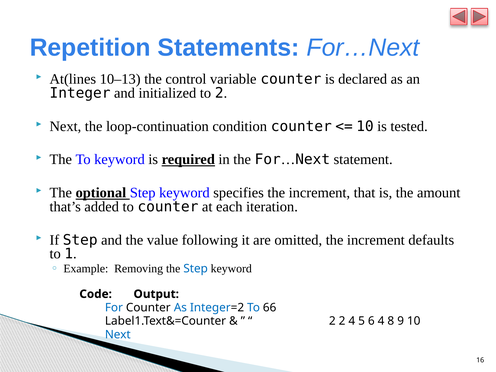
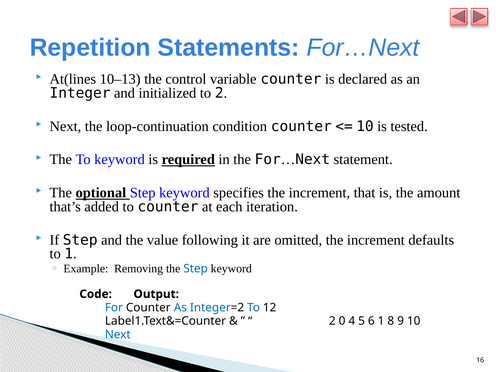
66: 66 -> 12 (270, 308)
2 2: 2 -> 0 (342, 321)
6 4: 4 -> 1 (381, 321)
